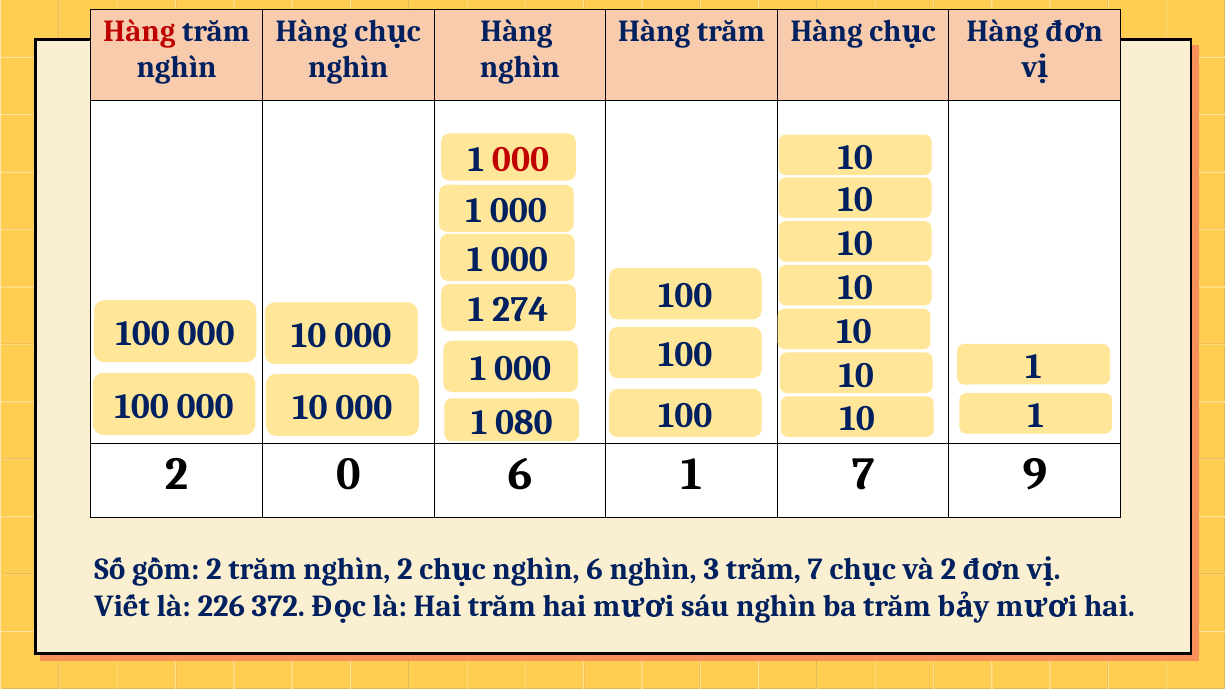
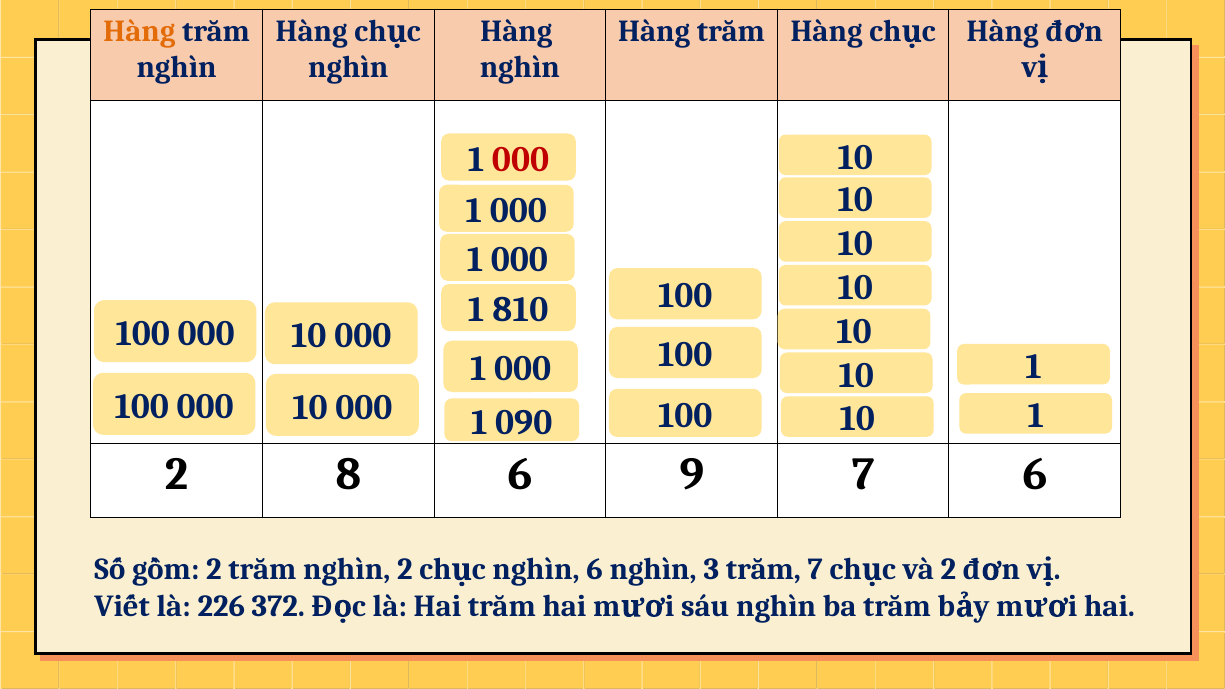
Hàng colour: red -> orange (139, 32)
274: 274 -> 810 (520, 310)
080: 080 -> 090 (524, 422)
0: 0 -> 8 (348, 474)
6 1: 1 -> 9 (692, 474)
7 9: 9 -> 6 (1035, 474)
